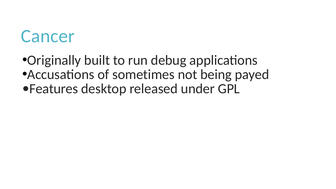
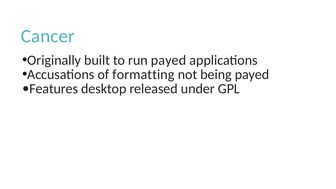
run debug: debug -> payed (169, 60)
sometimes: sometimes -> formatting (143, 74)
